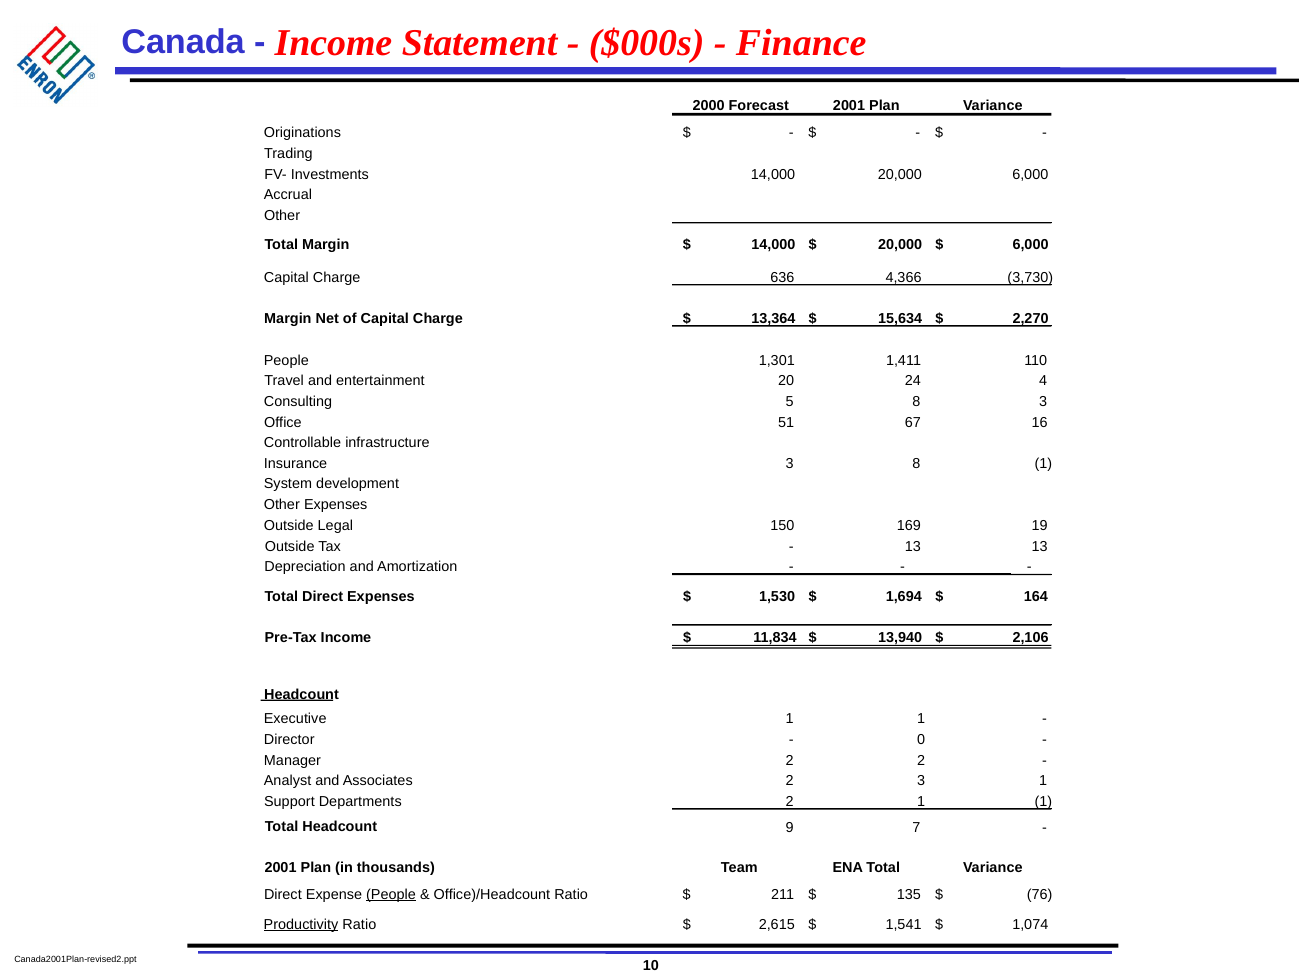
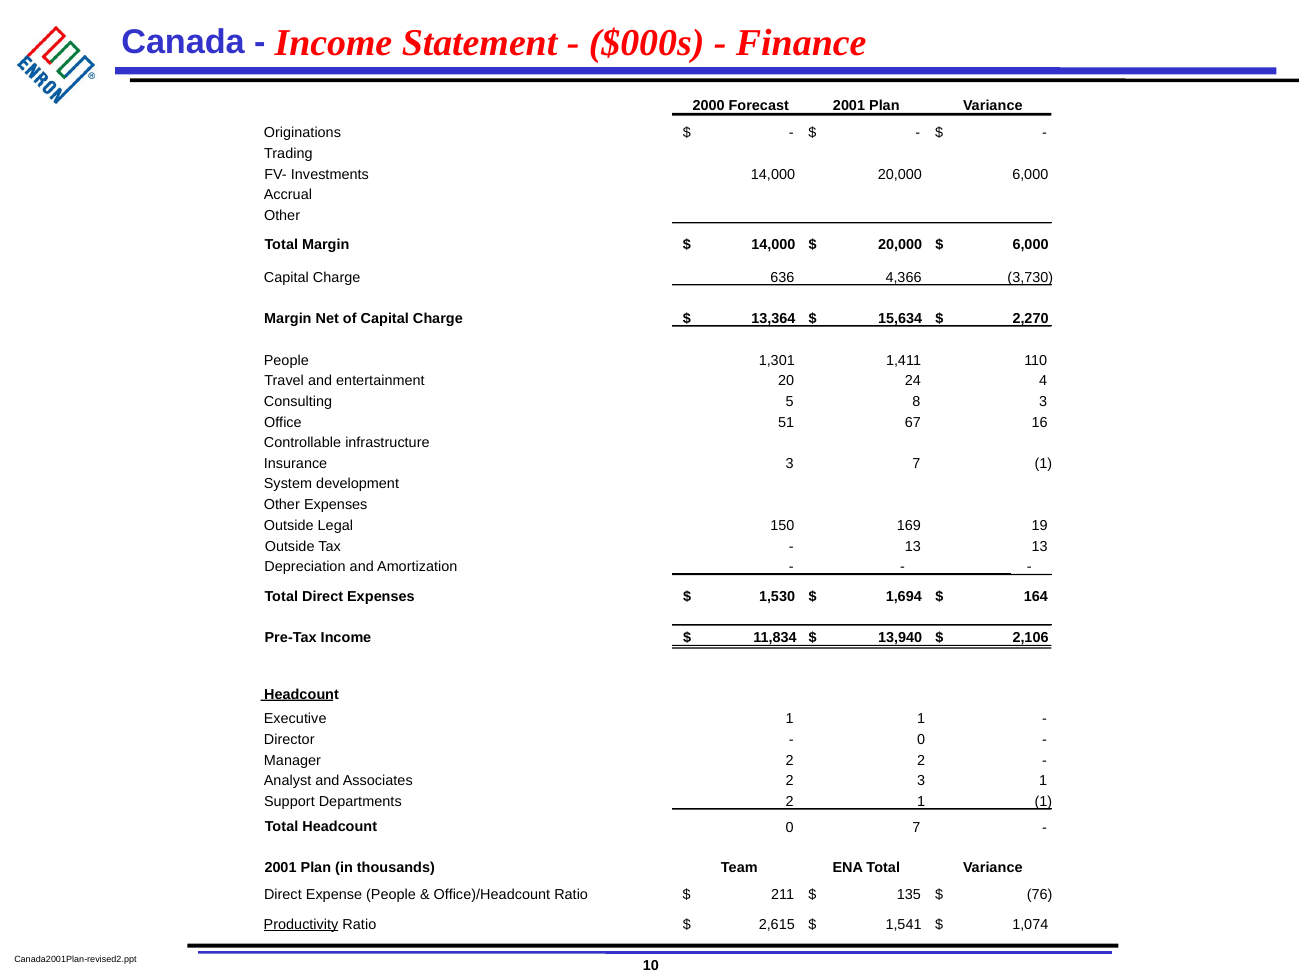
3 8: 8 -> 7 (916, 464)
Headcount 9: 9 -> 0 (790, 828)
People underline: present -> none (391, 895)
